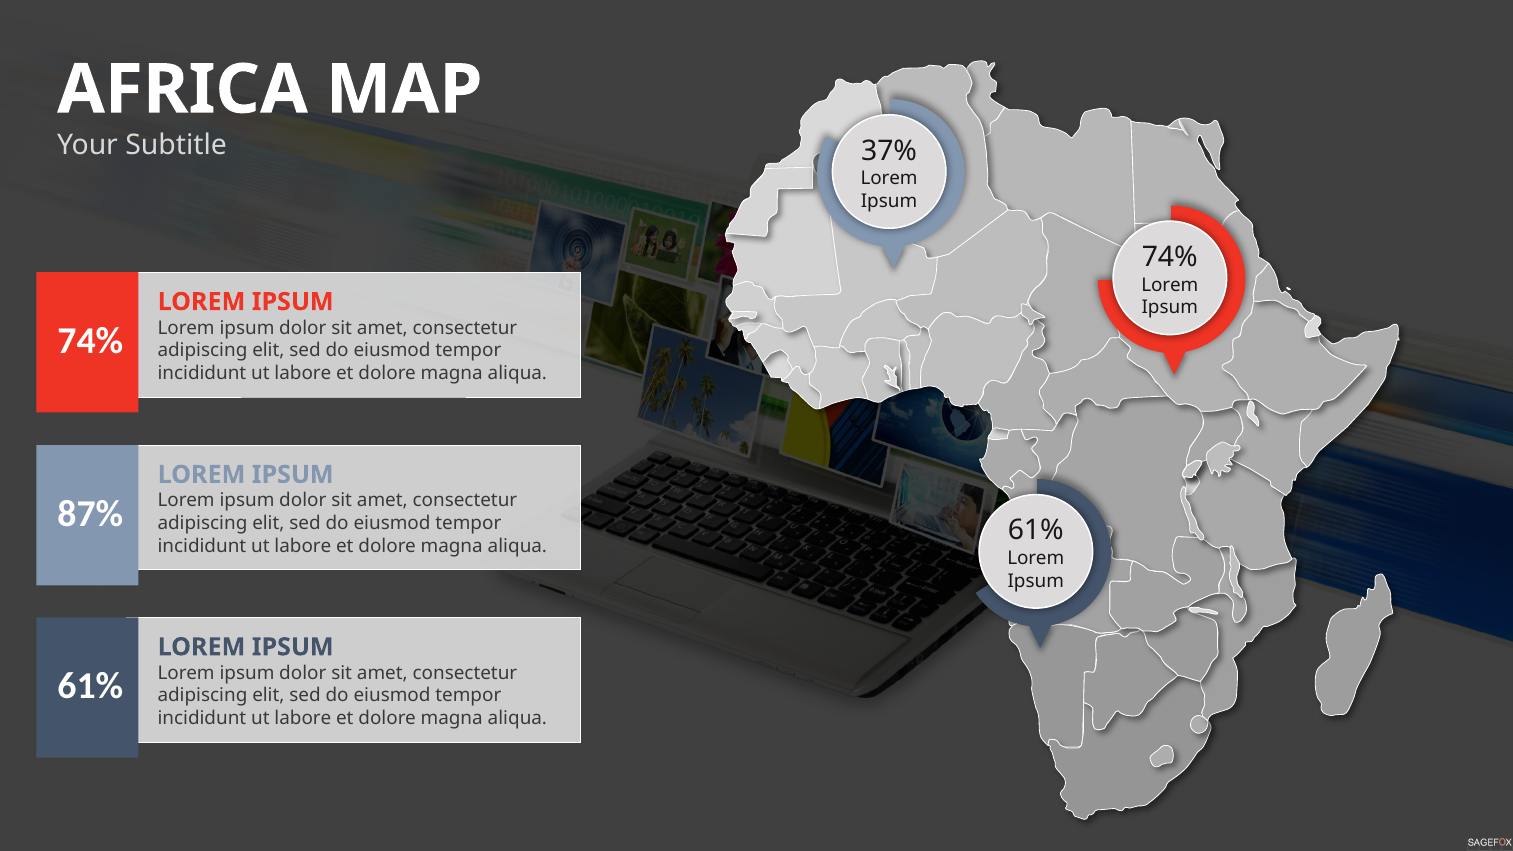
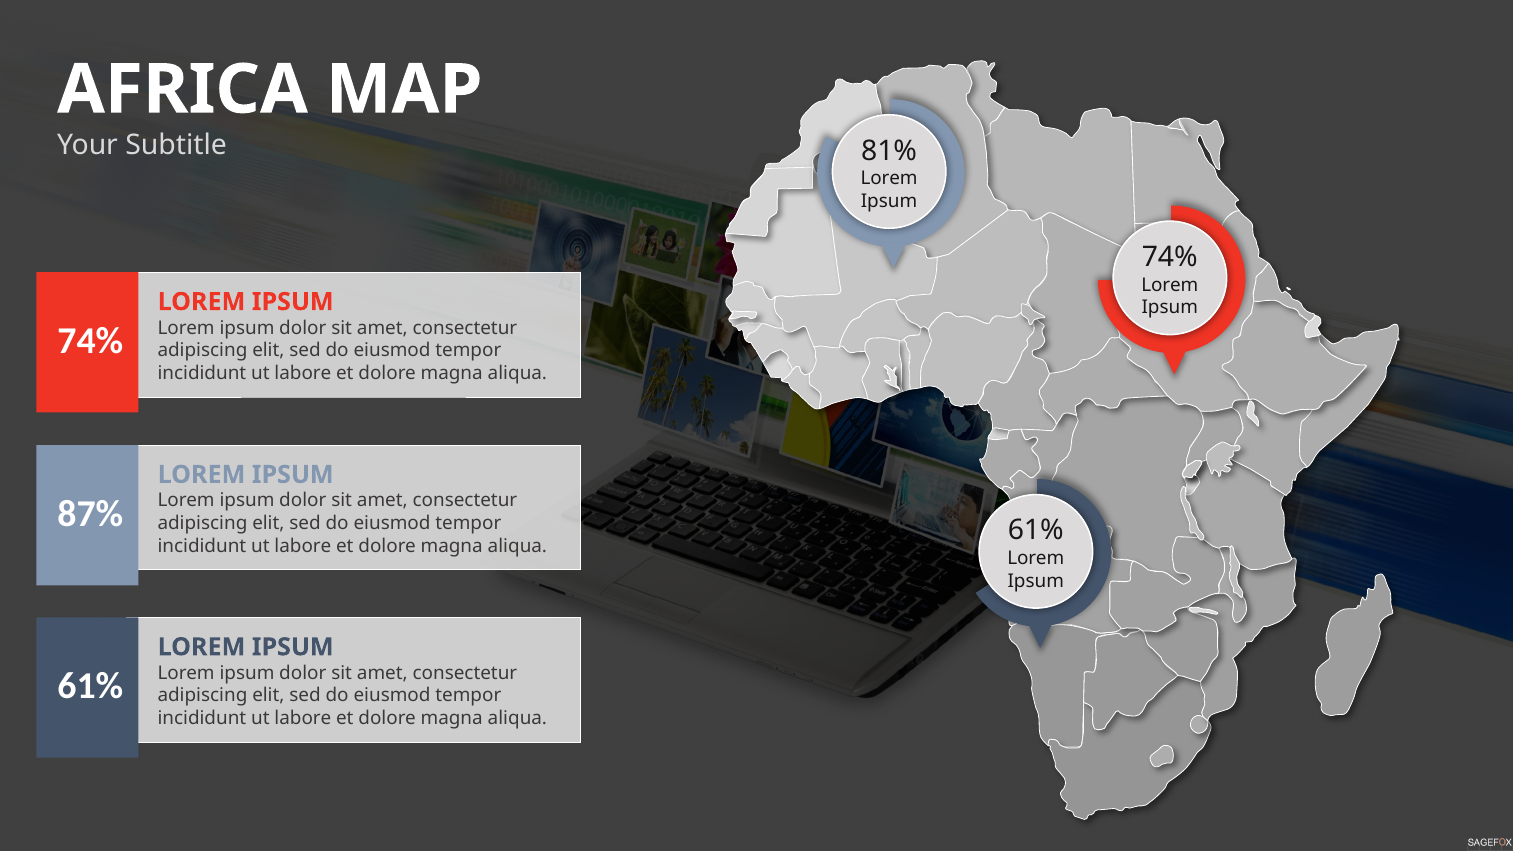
37%: 37% -> 81% (889, 151)
